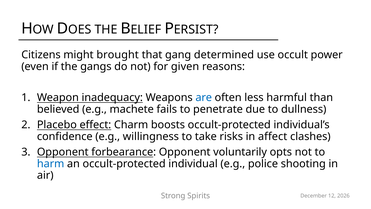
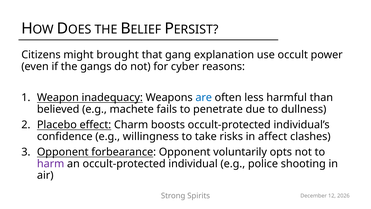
determined: determined -> explanation (224, 55)
given: given -> cyber (185, 66)
harm colour: blue -> purple (51, 163)
